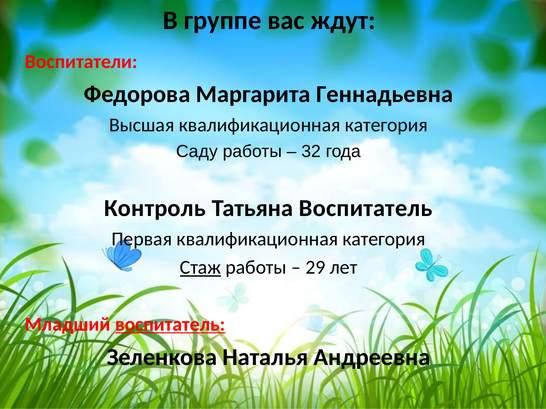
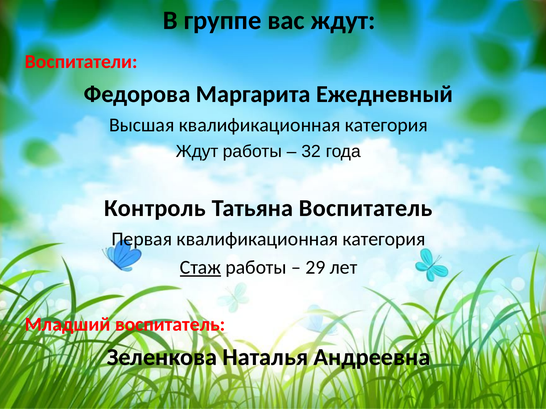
Геннадьевна: Геннадьевна -> Ежедневный (385, 94)
Саду: Саду -> Ждут (197, 152)
воспитатель underline: present -> none (170, 325)
